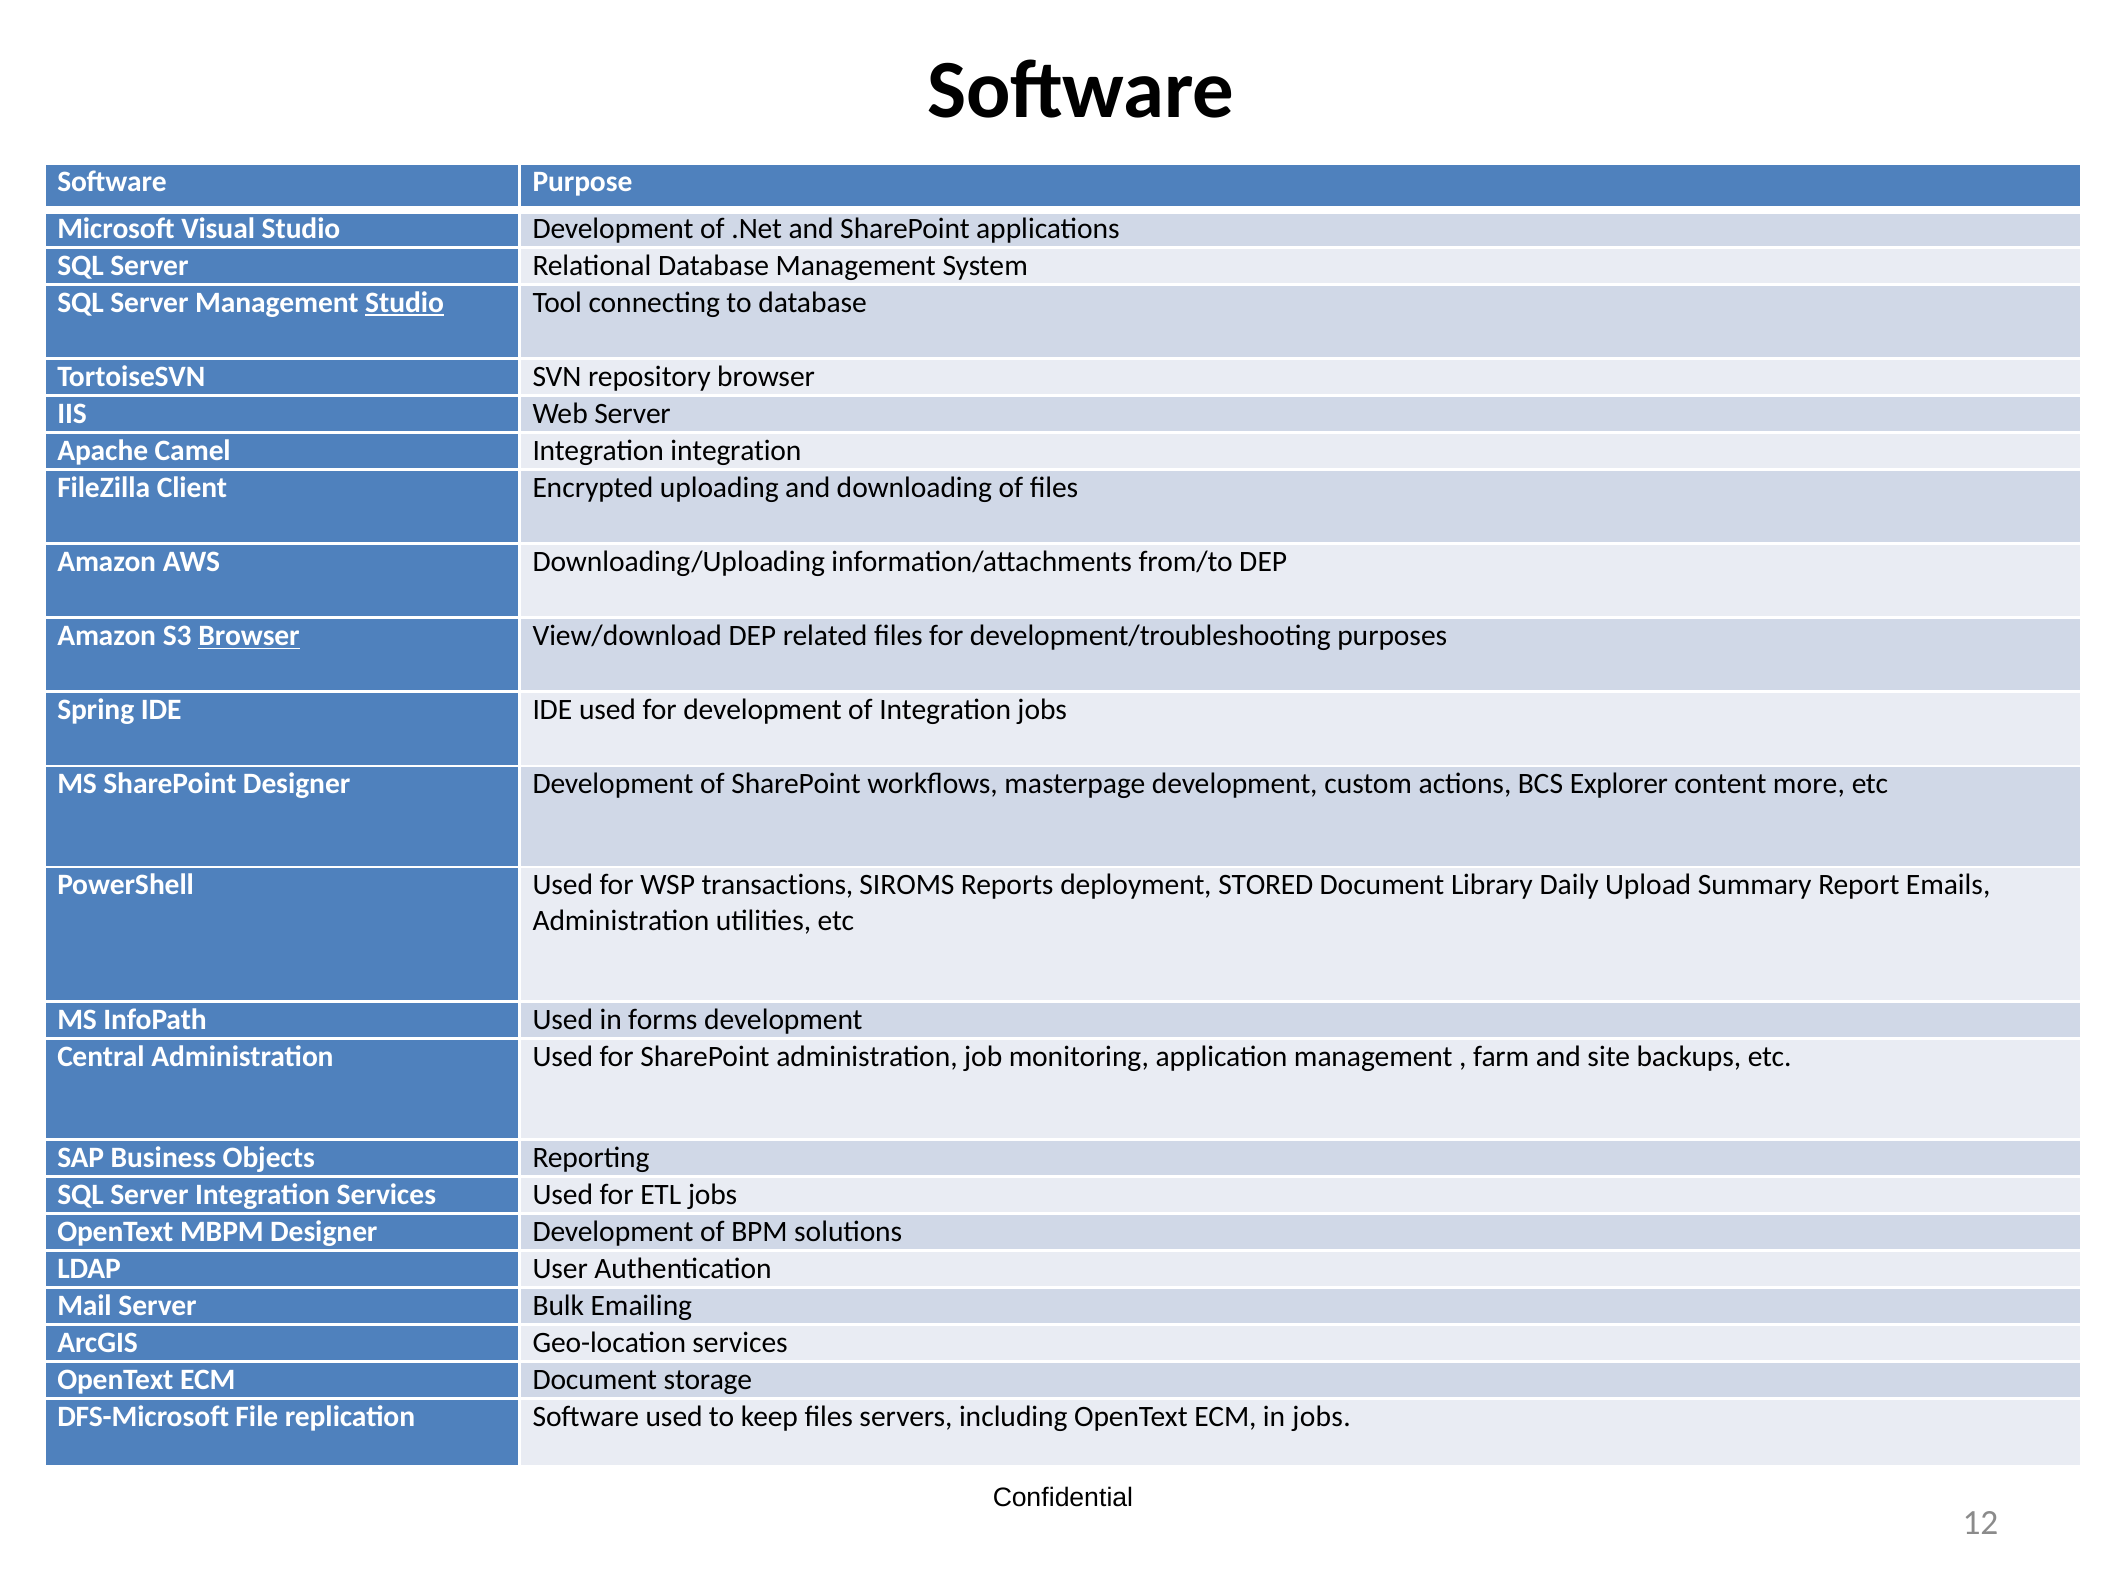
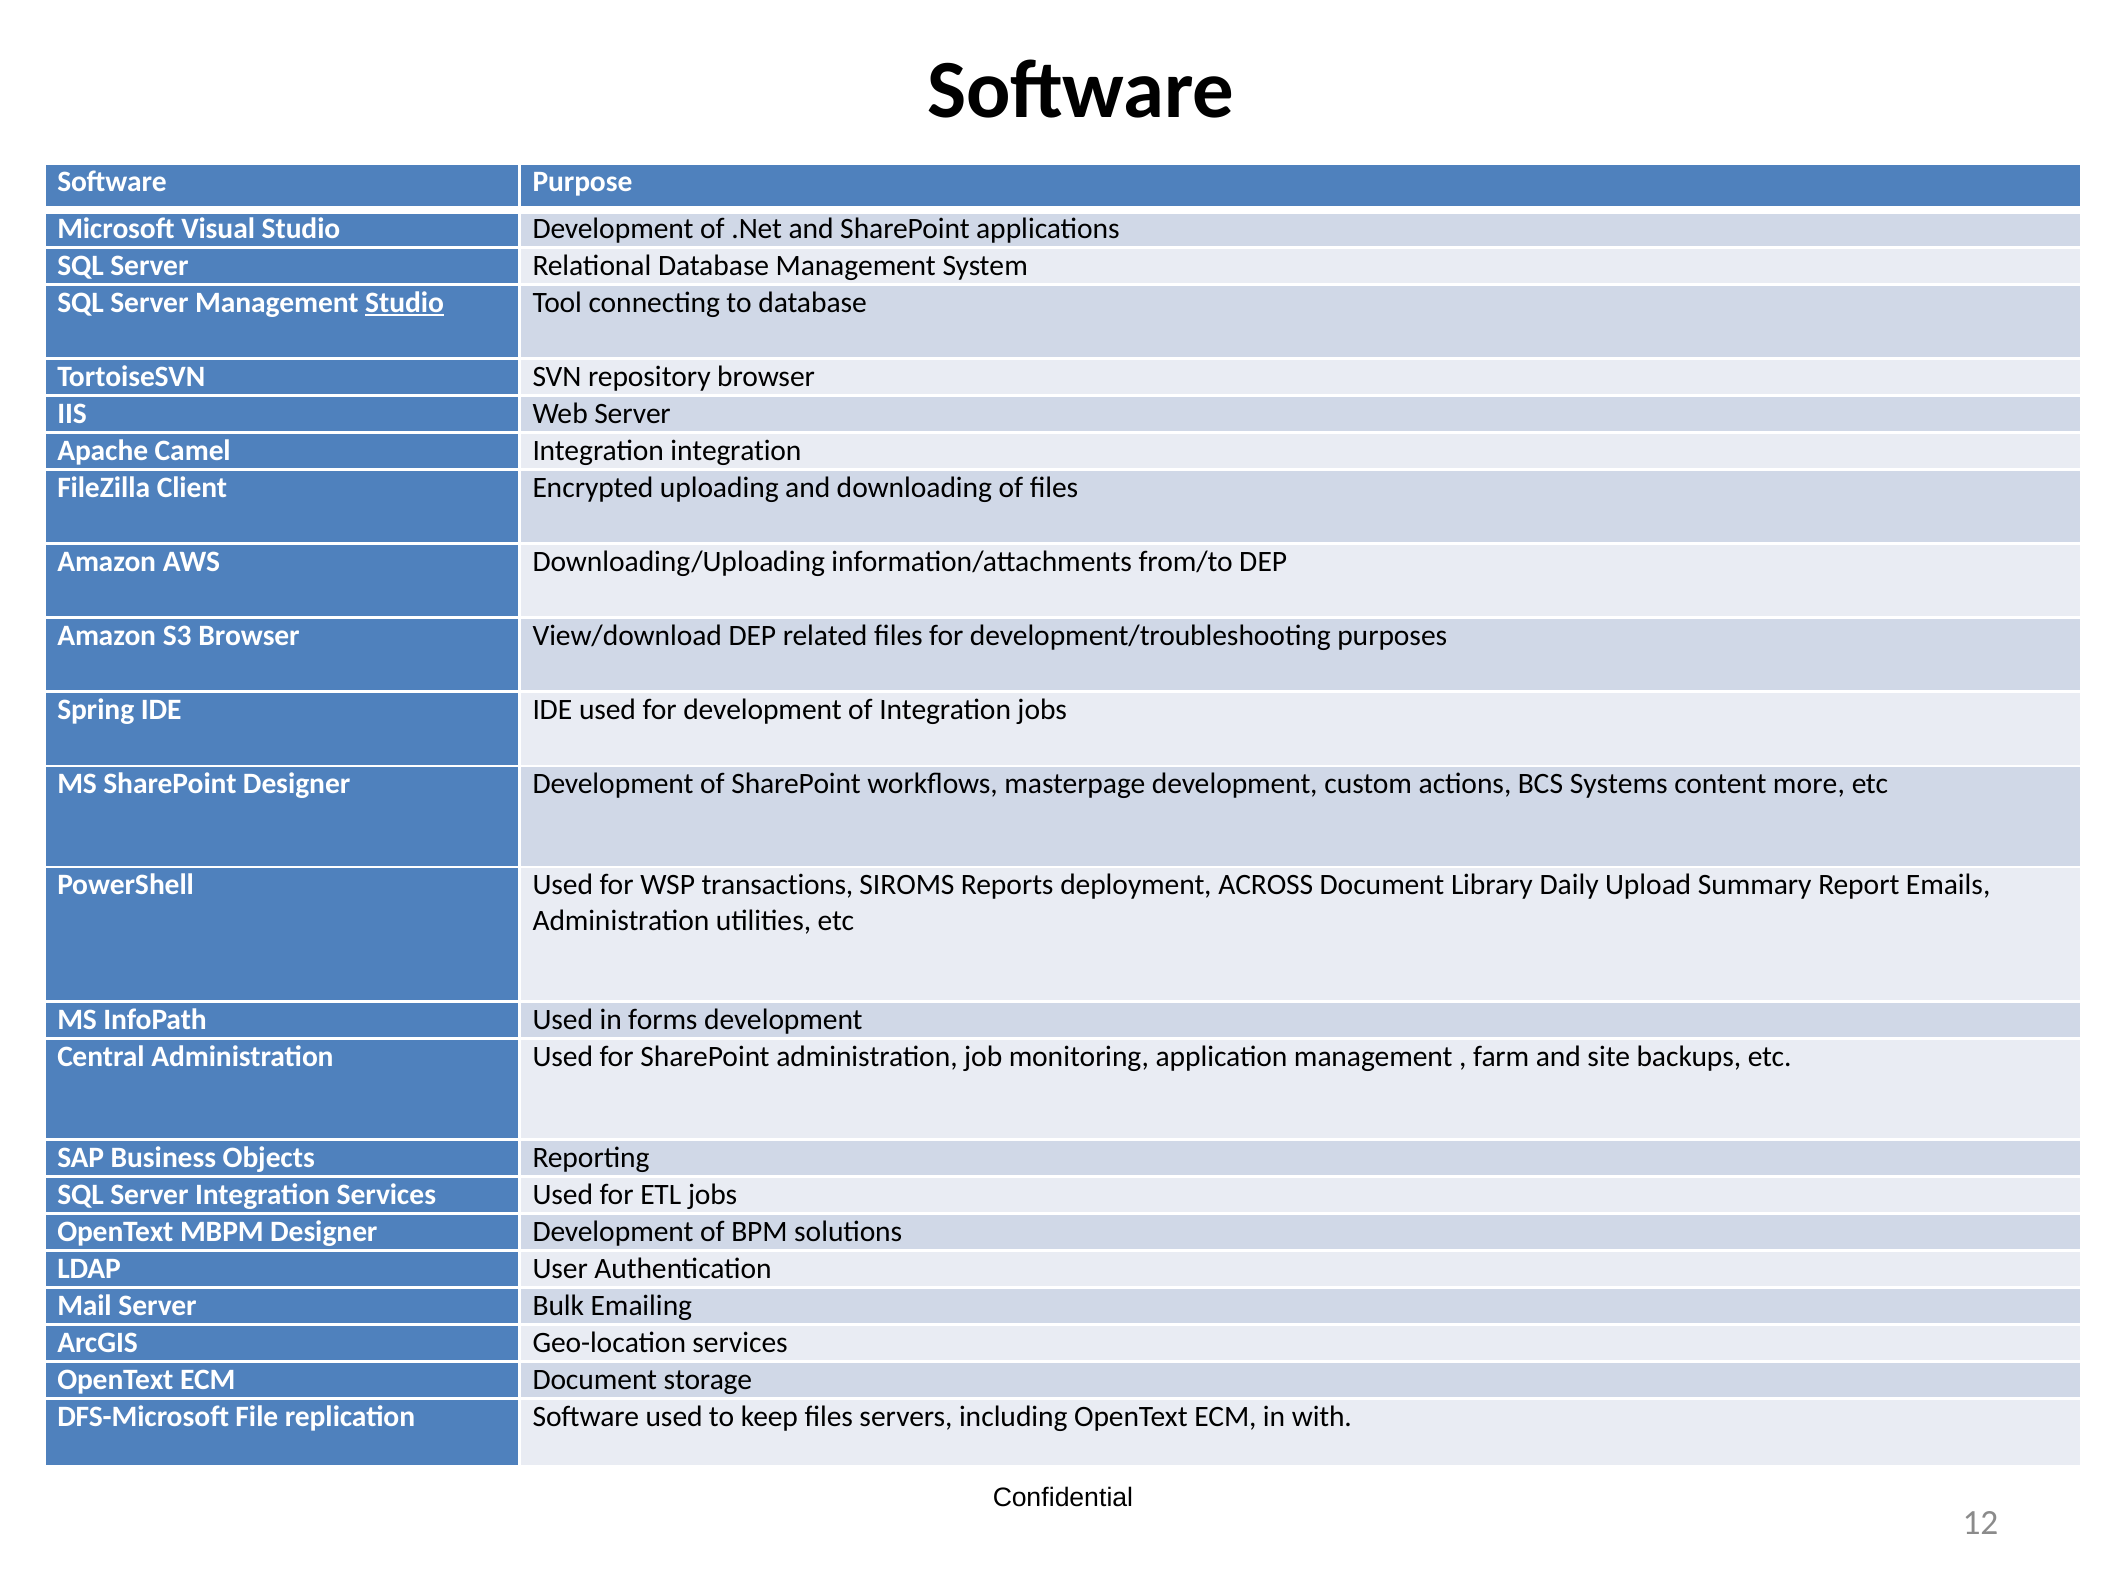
Browser underline: present -> none (249, 636)
Explorer: Explorer -> Systems (1619, 784)
STORED: STORED -> ACROSS (1266, 885)
in jobs: jobs -> with (1322, 1417)
